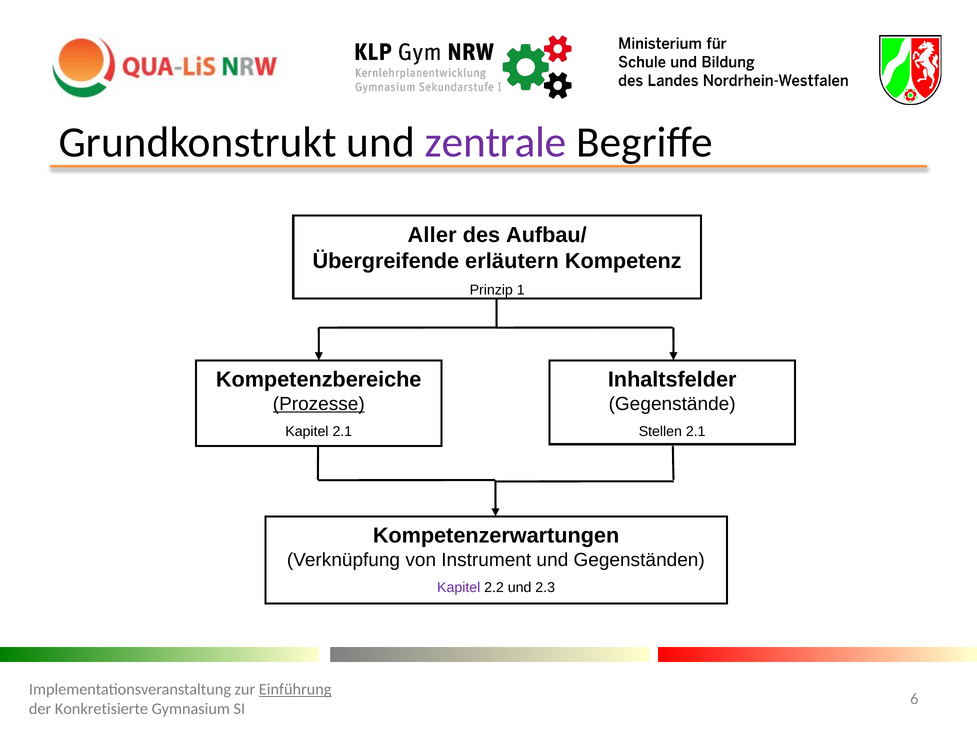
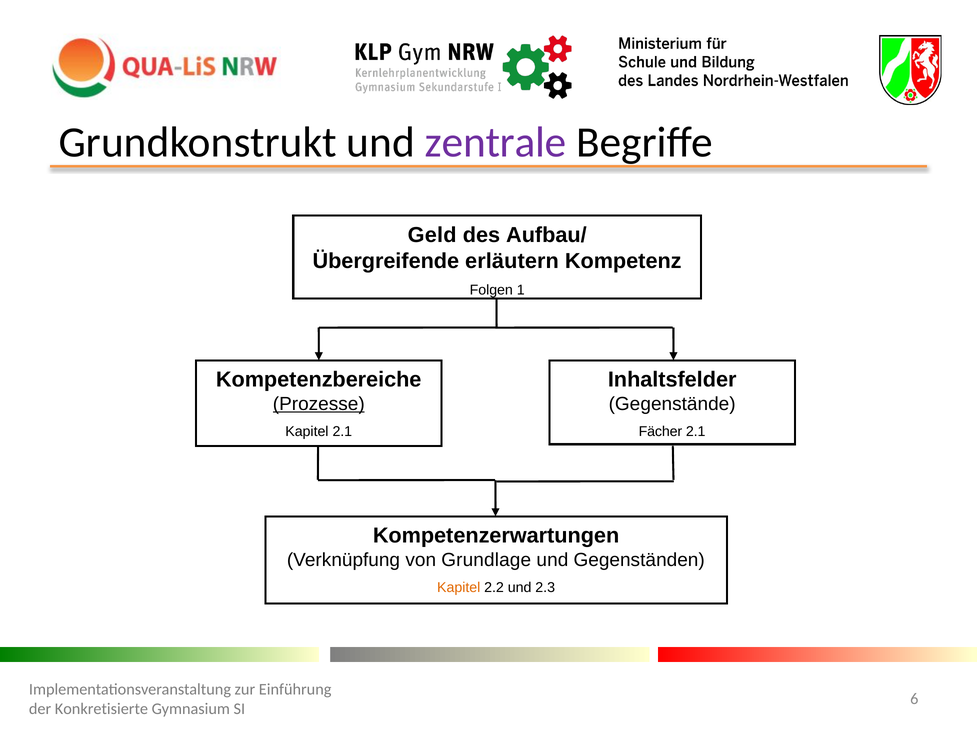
Aller: Aller -> Geld (432, 235)
Prinzip: Prinzip -> Folgen (491, 290)
Stellen: Stellen -> Fächer (660, 432)
Instrument: Instrument -> Grundlage (486, 561)
Kapitel colour: purple -> orange (459, 588)
Einführung underline: present -> none (295, 690)
